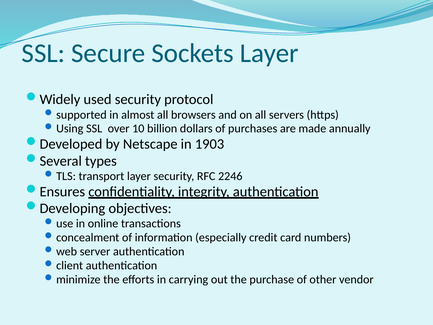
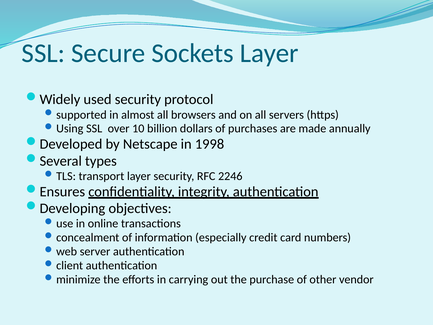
1903: 1903 -> 1998 (210, 144)
